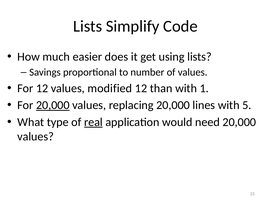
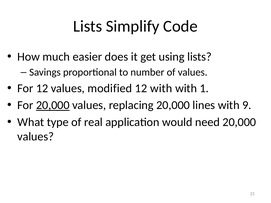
12 than: than -> with (161, 88)
5: 5 -> 9 (247, 105)
real underline: present -> none (93, 122)
